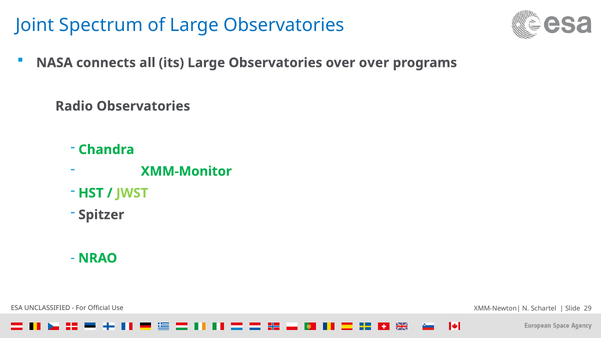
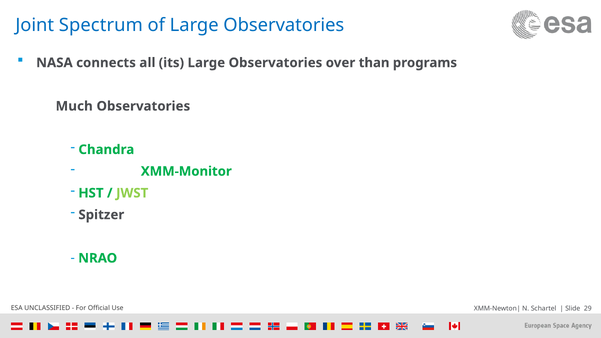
over over: over -> than (374, 63)
Radio: Radio -> Much (74, 106)
